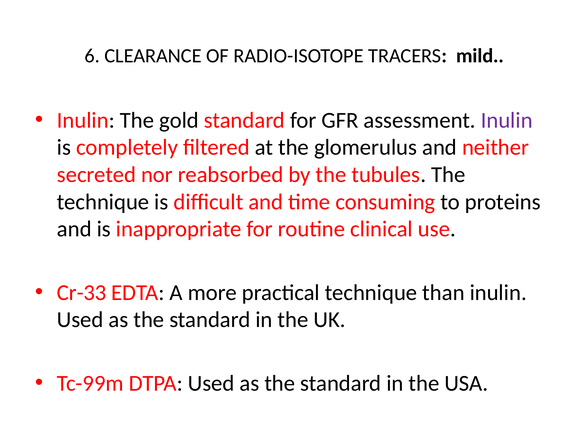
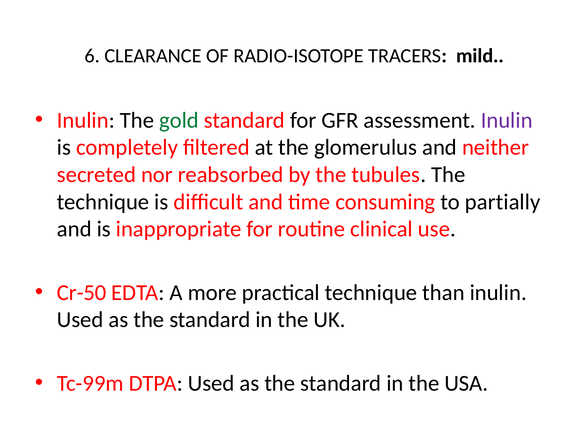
gold colour: black -> green (179, 120)
proteins: proteins -> partially (503, 202)
Cr-33: Cr-33 -> Cr-50 (82, 293)
